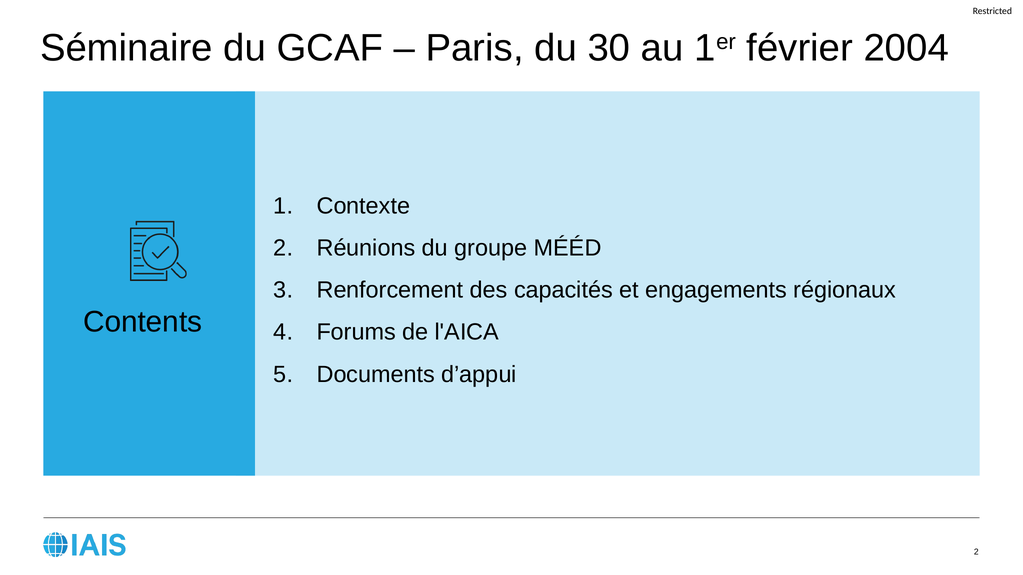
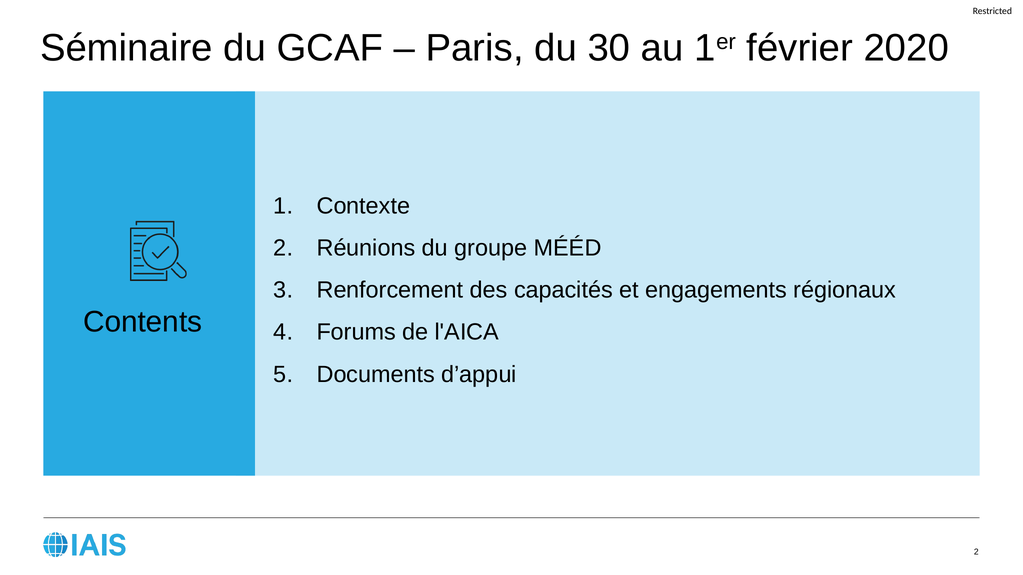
2004: 2004 -> 2020 (906, 48)
